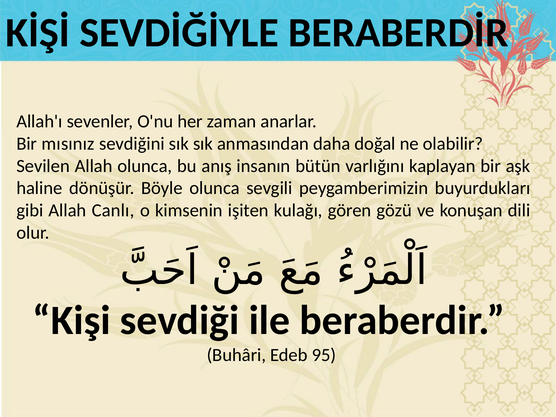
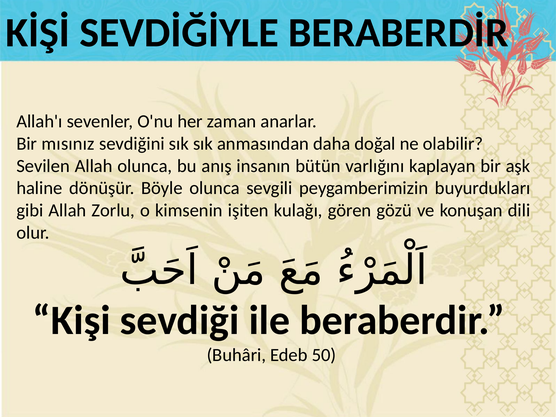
Canlı: Canlı -> Zorlu (113, 210)
95: 95 -> 50 (324, 355)
